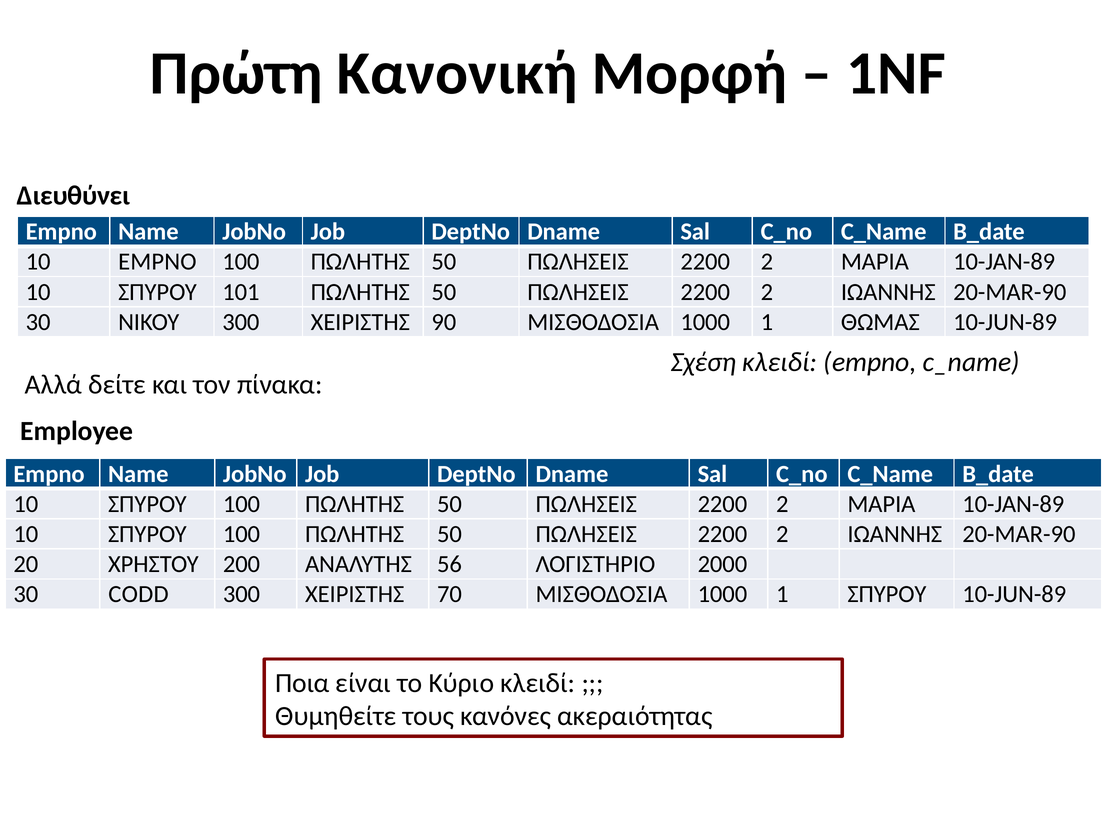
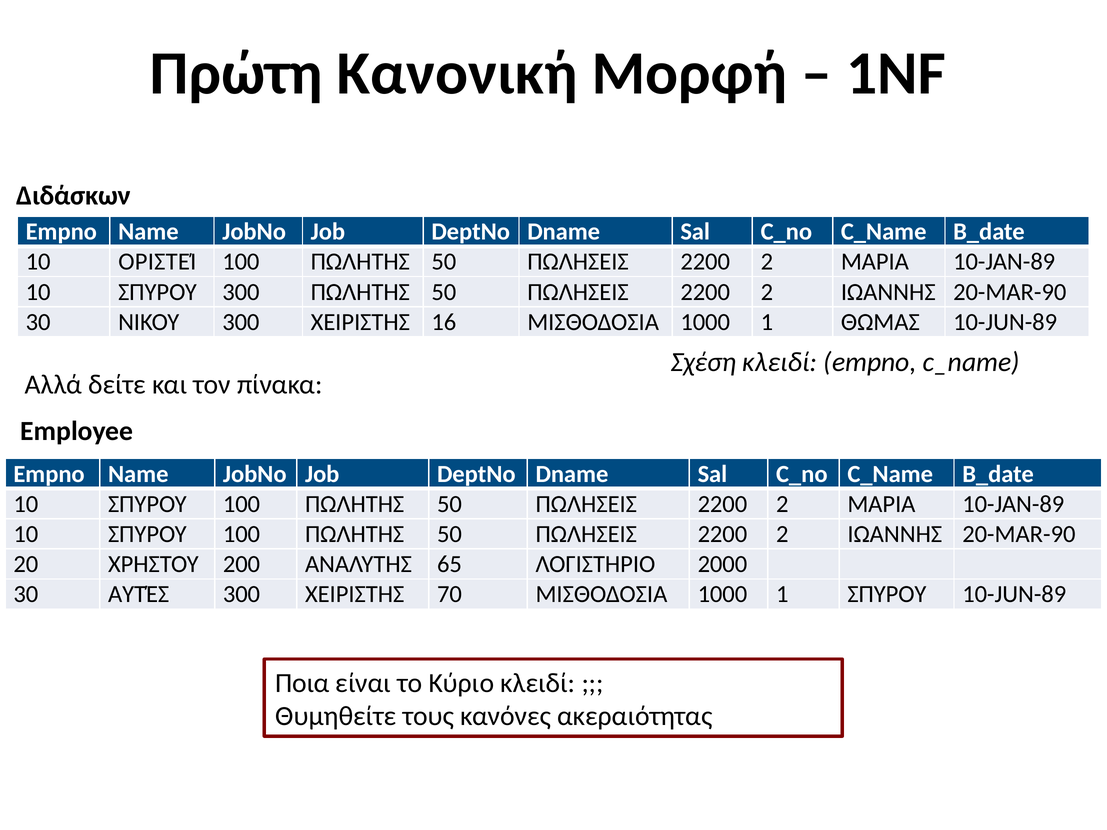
Διευθύνει: Διευθύνει -> Διδάσκων (74, 196)
10 EMPNO: EMPNO -> ΟΡΙΣΤΕΊ (157, 262)
ΣΠΥΡΟΥ 101: 101 -> 300 (241, 292)
90: 90 -> 16 (444, 322)
56: 56 -> 65 (449, 564)
CODD: CODD -> ΑΥΤΈΣ (139, 595)
